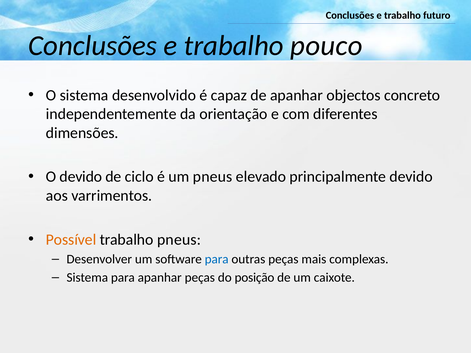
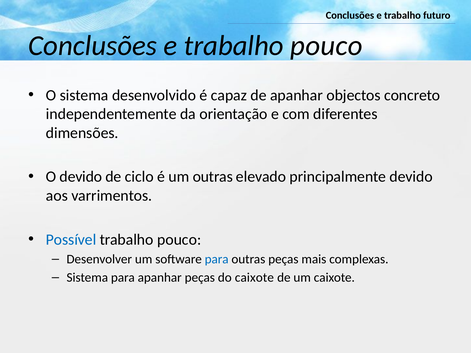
um pneus: pneus -> outras (213, 177)
Possível colour: orange -> blue (71, 240)
pneus: pneus -> pouco (179, 240)
do posição: posição -> caixote (254, 278)
